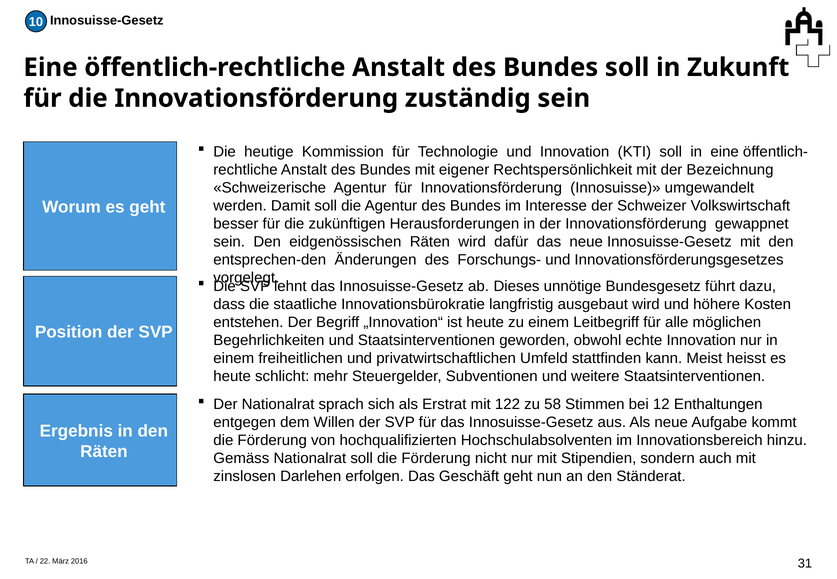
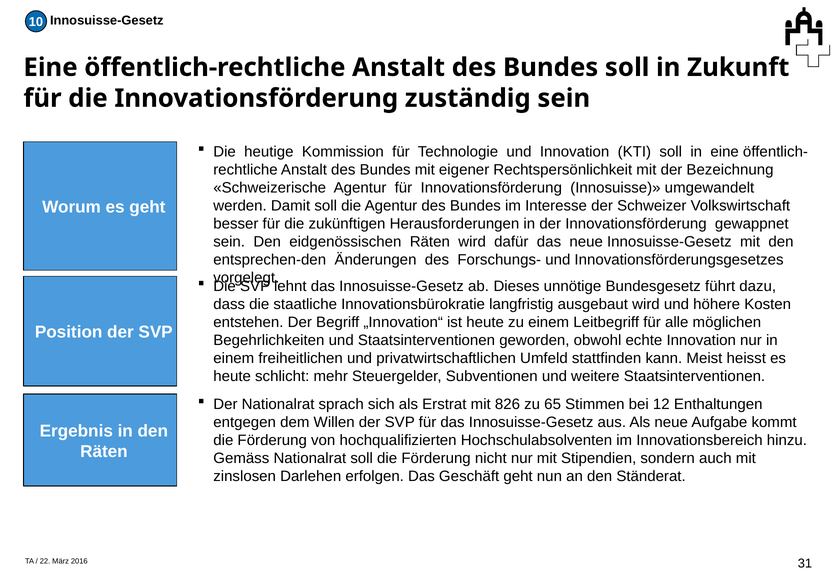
122: 122 -> 826 (507, 404)
58: 58 -> 65 (553, 404)
